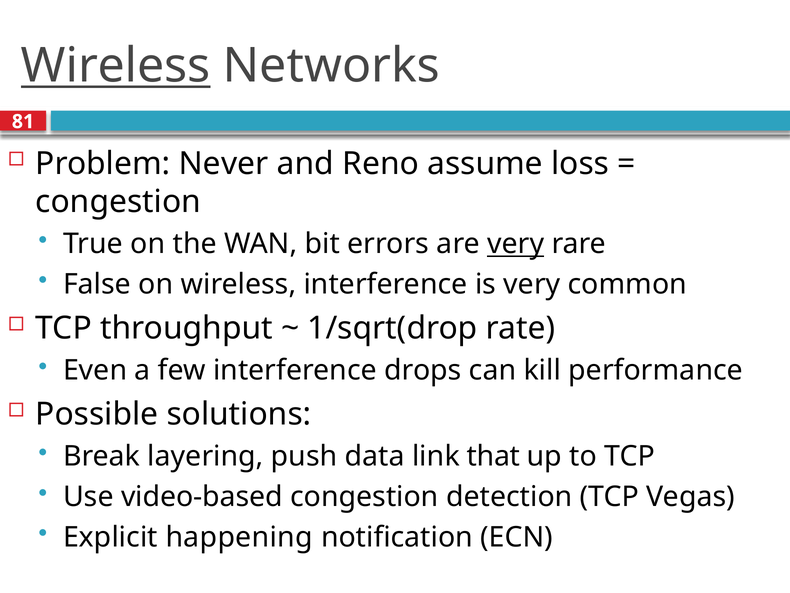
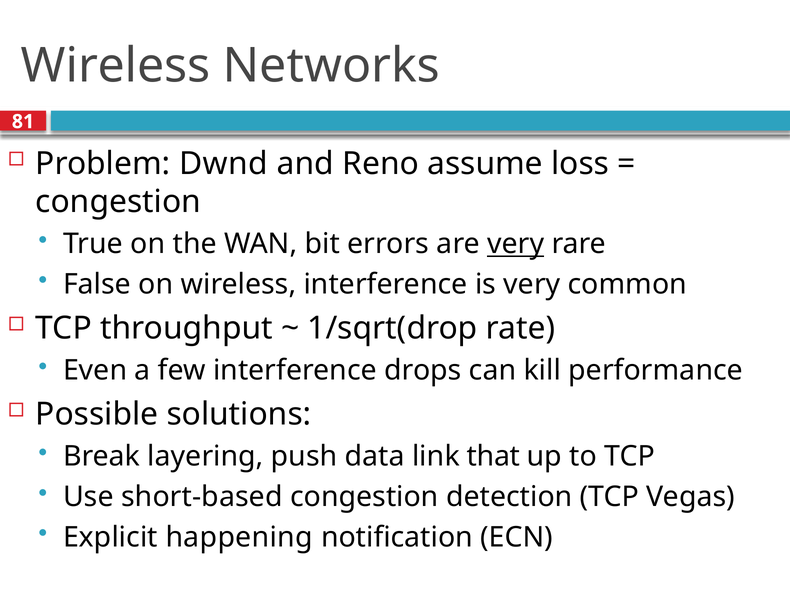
Wireless underline: present -> none (116, 66)
Never: Never -> Dwnd (223, 163)
video-based: video-based -> short-based (202, 496)
